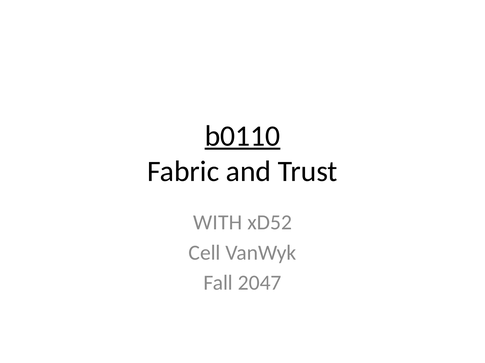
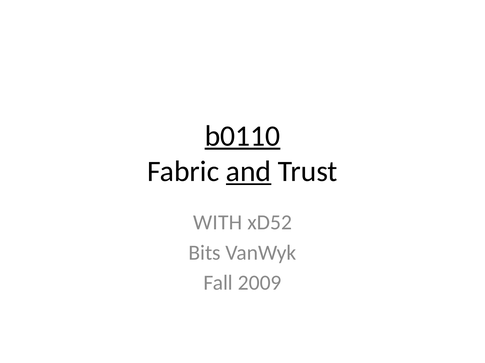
and underline: none -> present (249, 172)
Cell: Cell -> Bits (205, 253)
2047: 2047 -> 2009 (260, 283)
